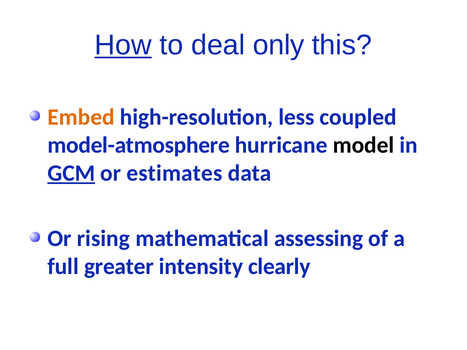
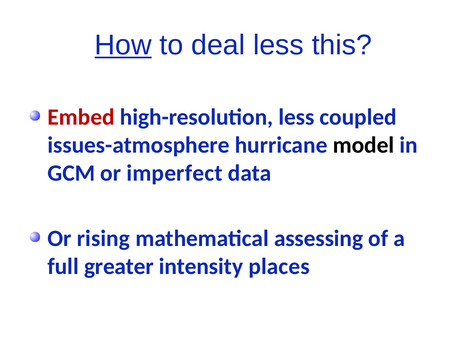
deal only: only -> less (278, 45)
Embed colour: orange -> red (81, 117)
model-atmosphere: model-atmosphere -> issues-atmosphere (138, 145)
GCM underline: present -> none (71, 173)
estimates: estimates -> imperfect (174, 173)
clearly: clearly -> places (279, 267)
